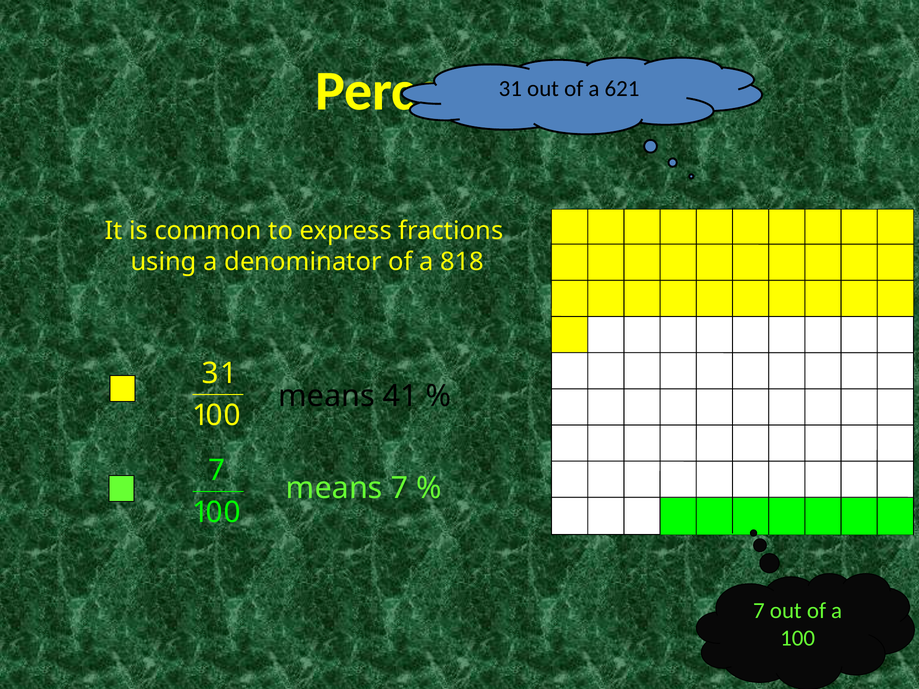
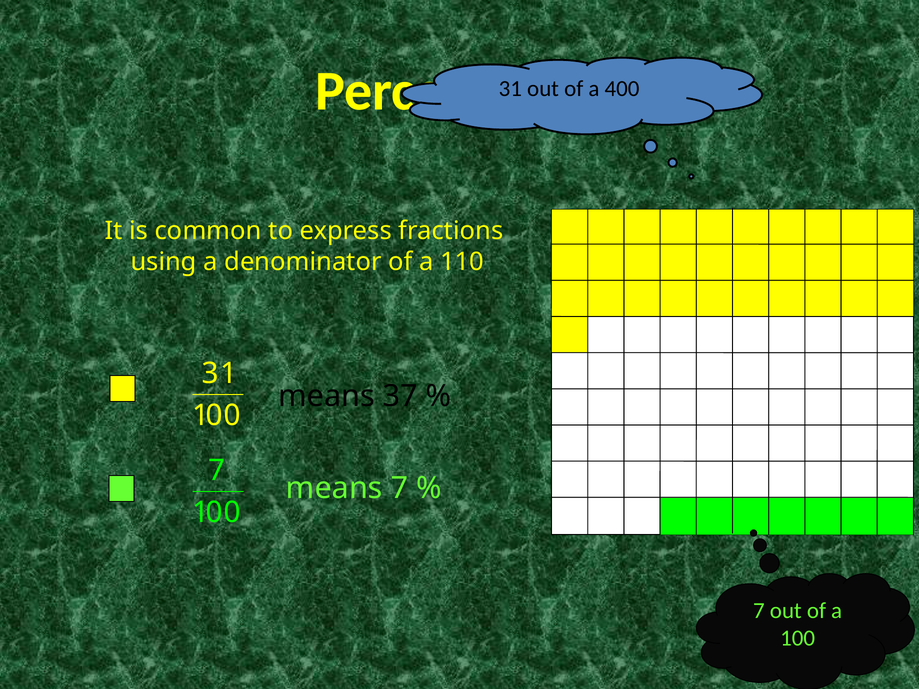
621: 621 -> 400 (622, 89)
818: 818 -> 110 (462, 262)
41: 41 -> 37 (400, 396)
